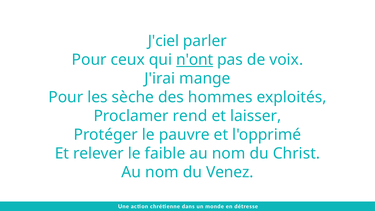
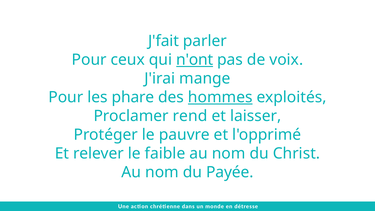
J'ciel: J'ciel -> J'fait (163, 41)
sèche: sèche -> phare (133, 97)
hommes underline: none -> present (220, 97)
Venez: Venez -> Payée (230, 172)
